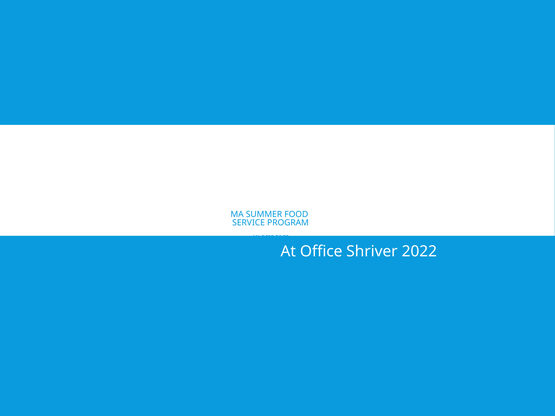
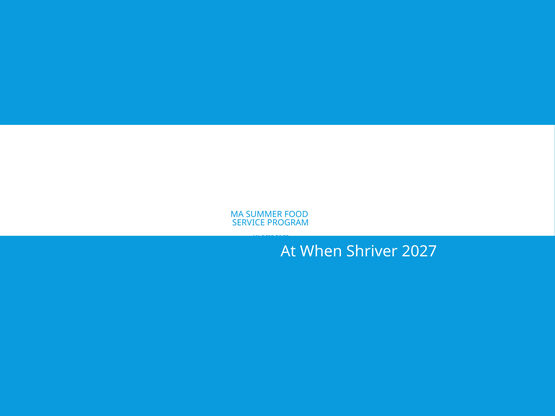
Office: Office -> When (321, 252)
2022: 2022 -> 2027 (419, 252)
